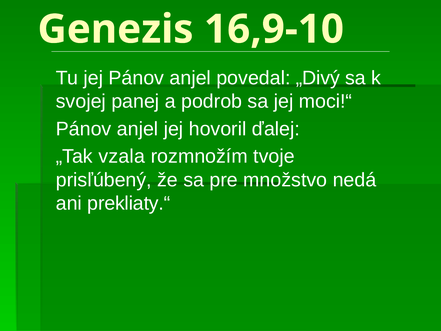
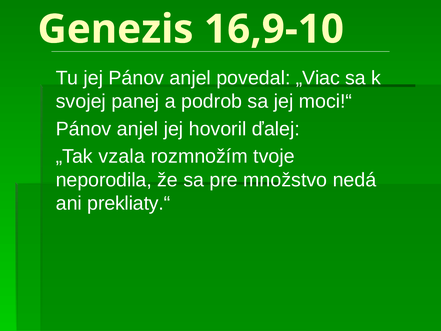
„Divý: „Divý -> „Viac (318, 78)
prisľúbený: prisľúbený -> neporodila (104, 180)
